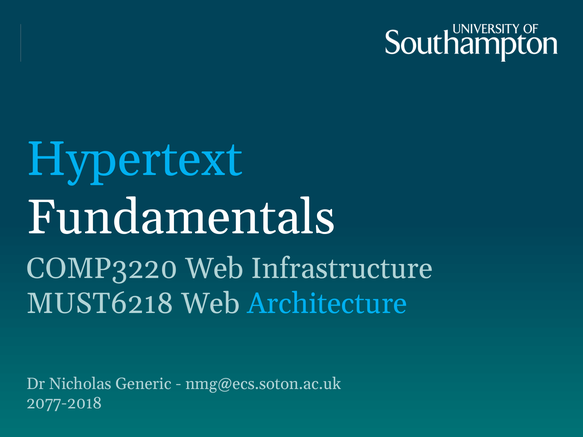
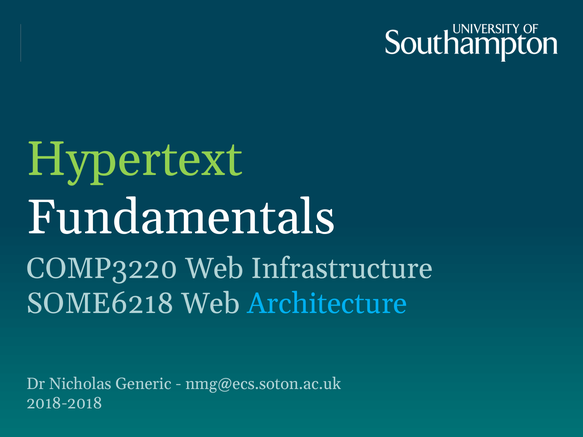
Hypertext colour: light blue -> light green (134, 159)
MUST6218: MUST6218 -> SOME6218 (100, 304)
2077-2018: 2077-2018 -> 2018-2018 (64, 403)
